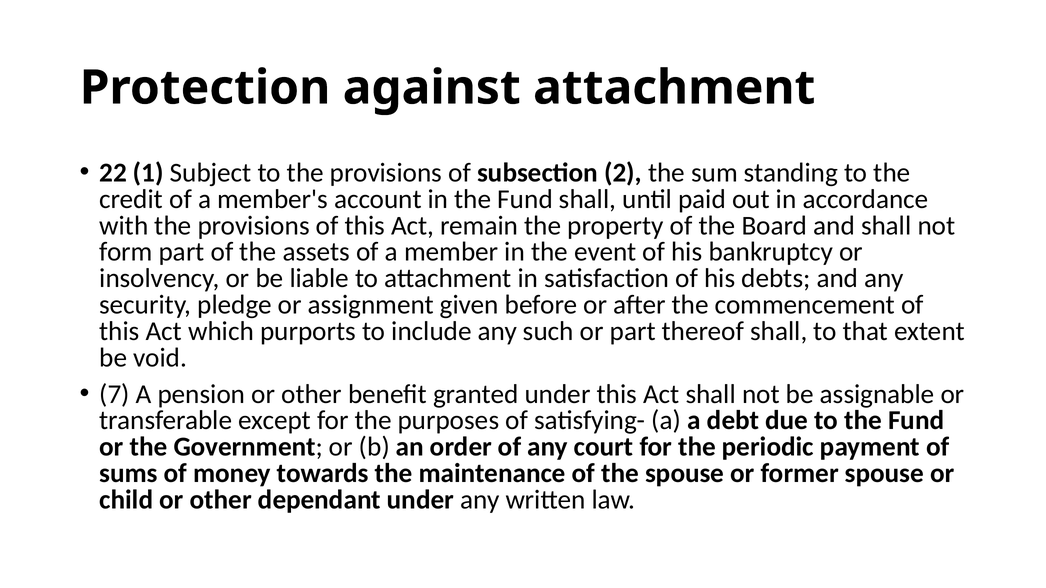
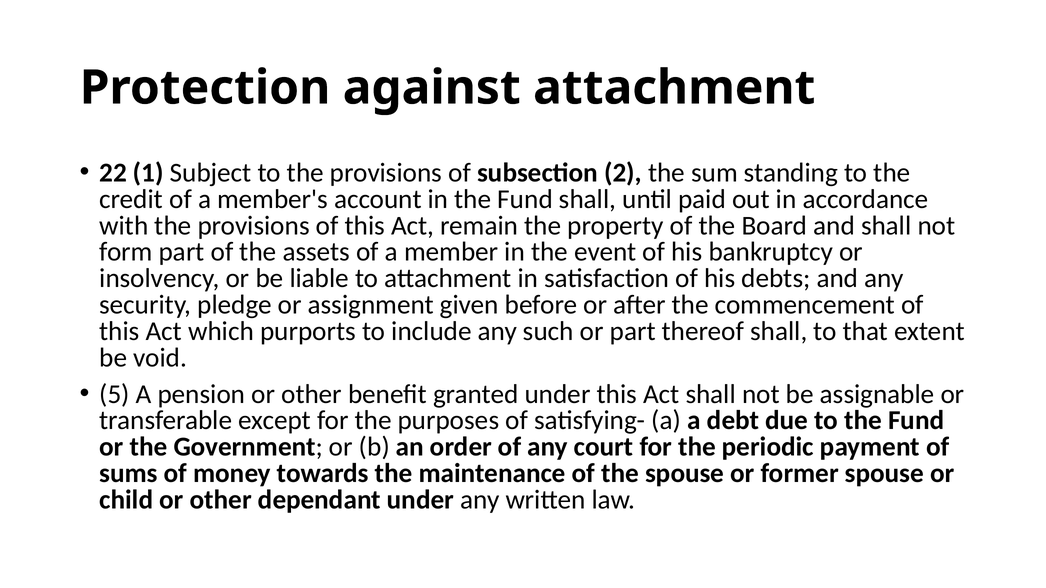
7: 7 -> 5 (114, 394)
